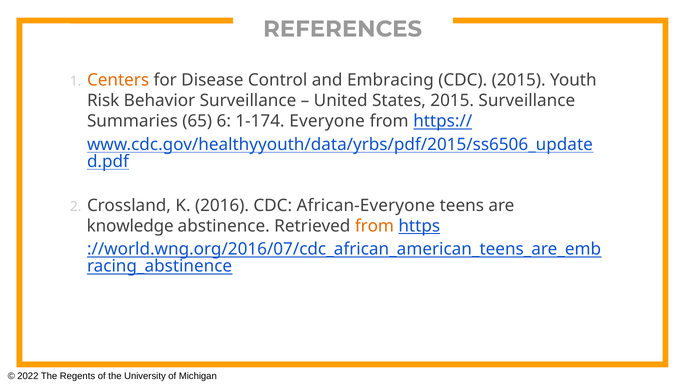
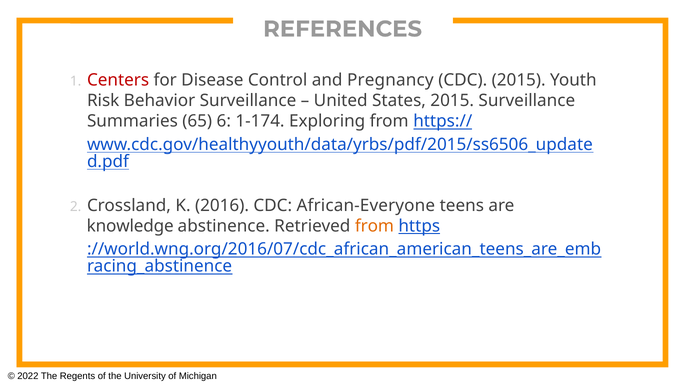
Centers colour: orange -> red (118, 80)
Embracing: Embracing -> Pregnancy (390, 80)
Everyone: Everyone -> Exploring (327, 121)
